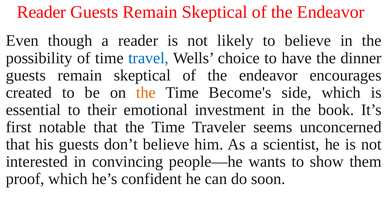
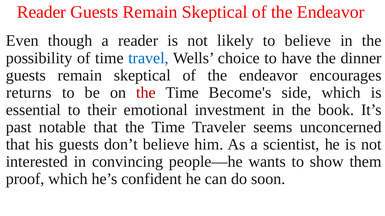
created: created -> returns (29, 93)
the colour: orange -> red (146, 93)
first: first -> past (19, 127)
